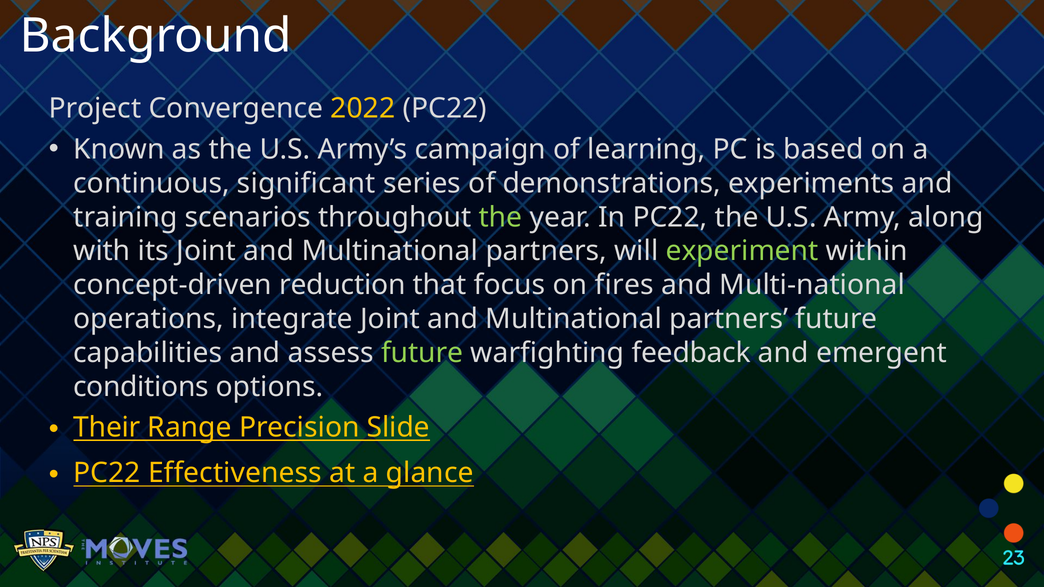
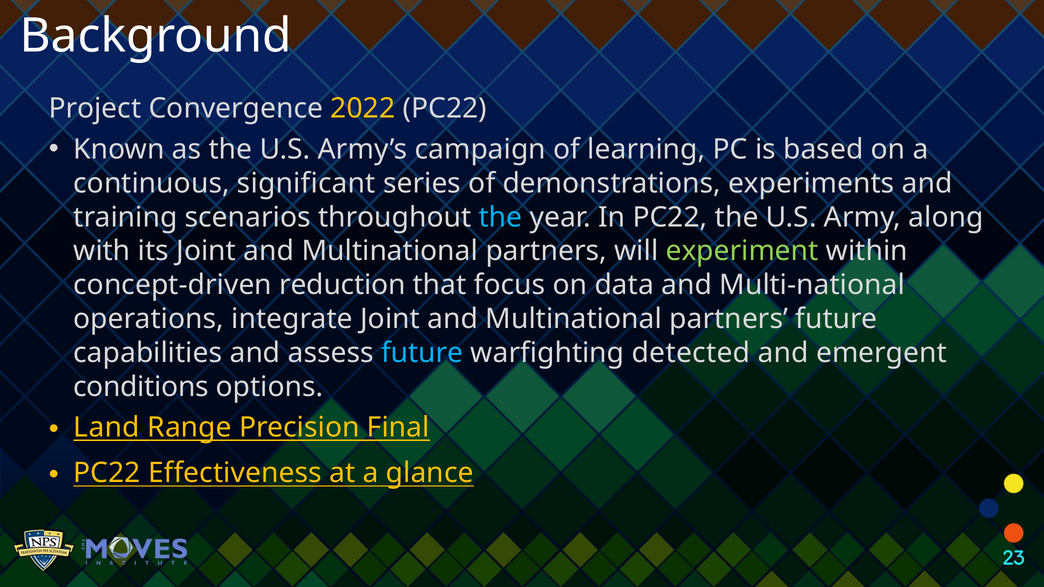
the colour: light green -> light blue (501, 217)
fires: fires -> data (624, 285)
future colour: light green -> light blue (422, 353)
feedback: feedback -> detected (691, 353)
Their: Their -> Land (107, 428)
Slide: Slide -> Final (398, 428)
